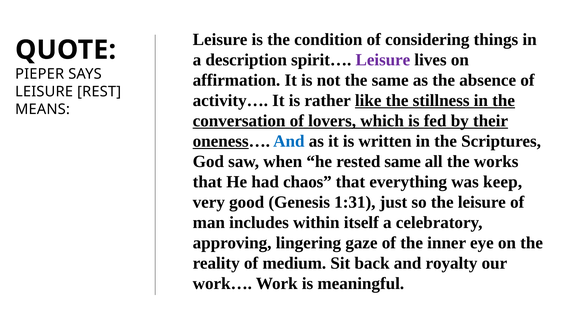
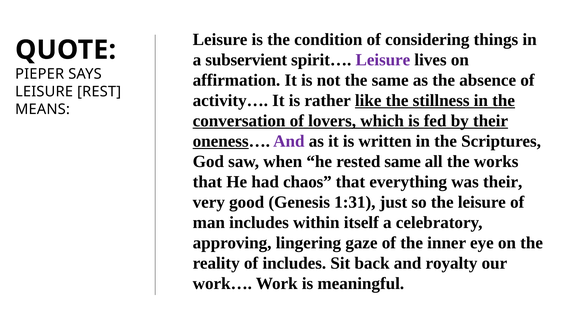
description: description -> subservient (246, 60)
And colour: blue -> purple (289, 141)
was keep: keep -> their (503, 182)
of medium: medium -> includes (294, 263)
